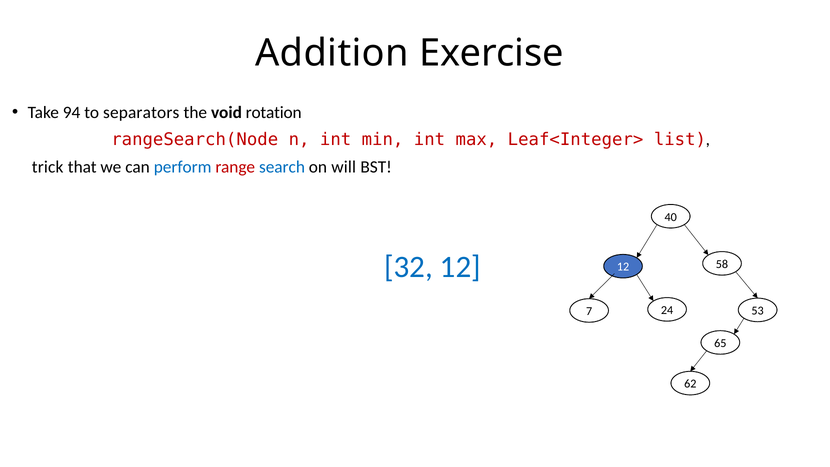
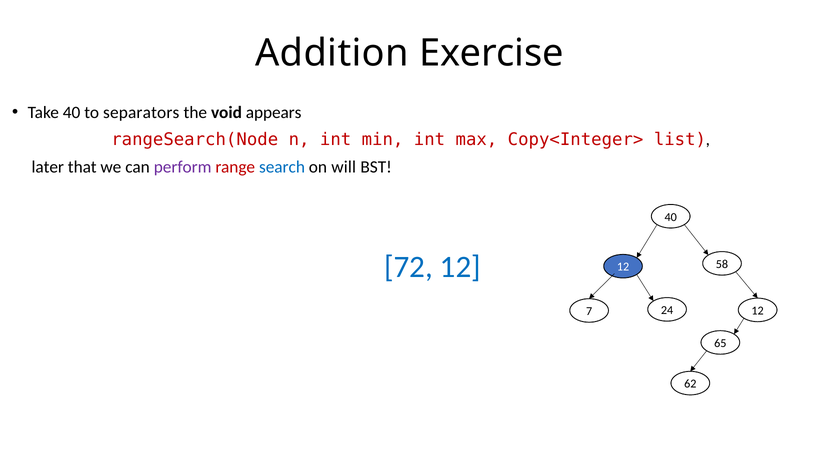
Take 94: 94 -> 40 (72, 112)
rotation: rotation -> appears (274, 112)
Leaf<Integer>: Leaf<Integer> -> Copy<Integer> (576, 140)
trick: trick -> later (48, 167)
perform colour: blue -> purple (183, 167)
32: 32 -> 72 (408, 267)
7 53: 53 -> 12 (758, 311)
